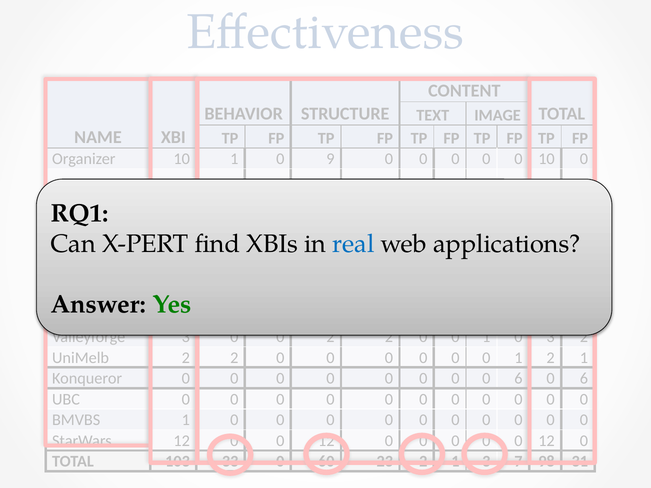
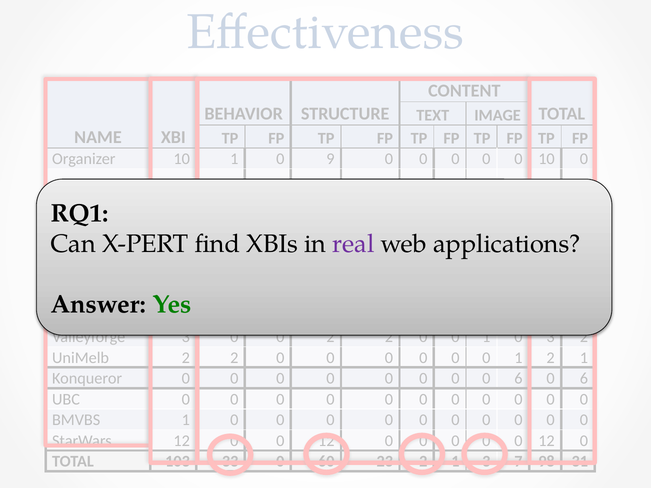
real colour: blue -> purple (353, 244)
